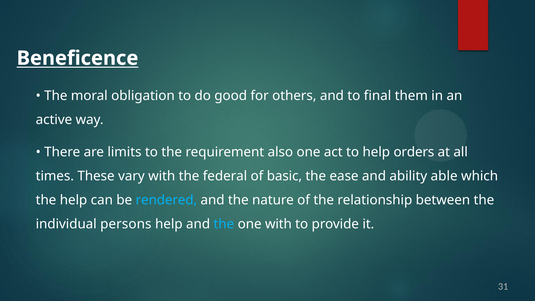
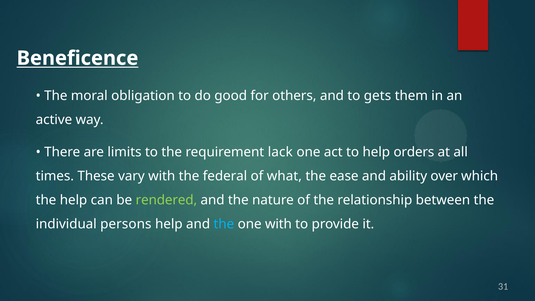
final: final -> gets (377, 96)
also: also -> lack (280, 152)
basic: basic -> what (284, 176)
able: able -> over (444, 176)
rendered colour: light blue -> light green (166, 200)
